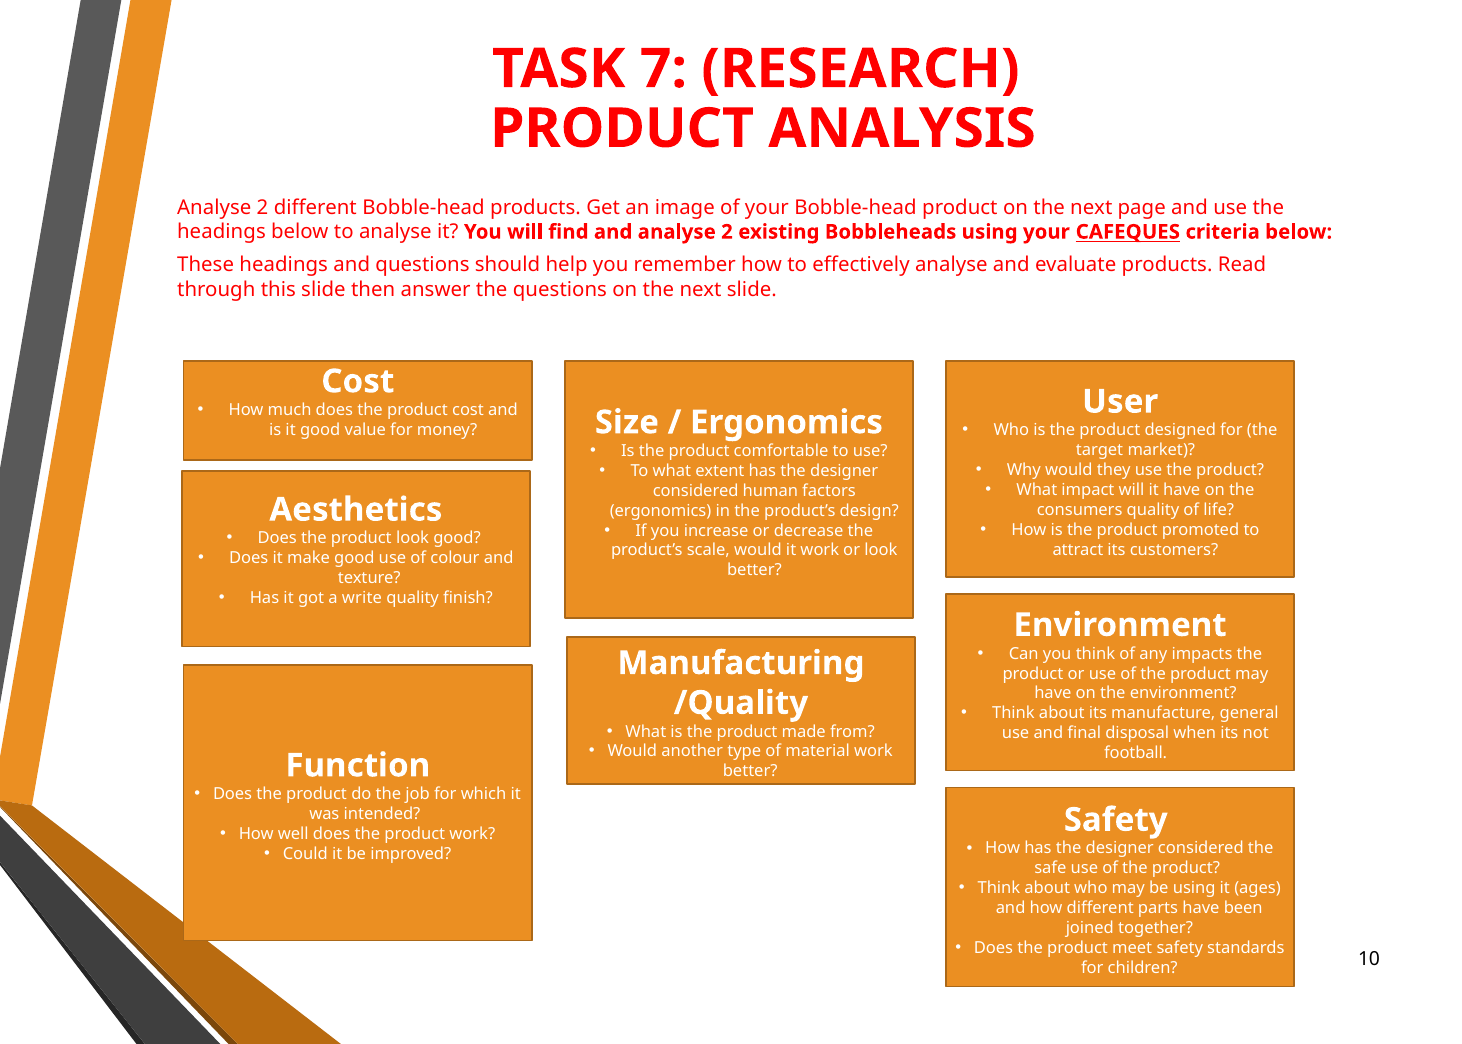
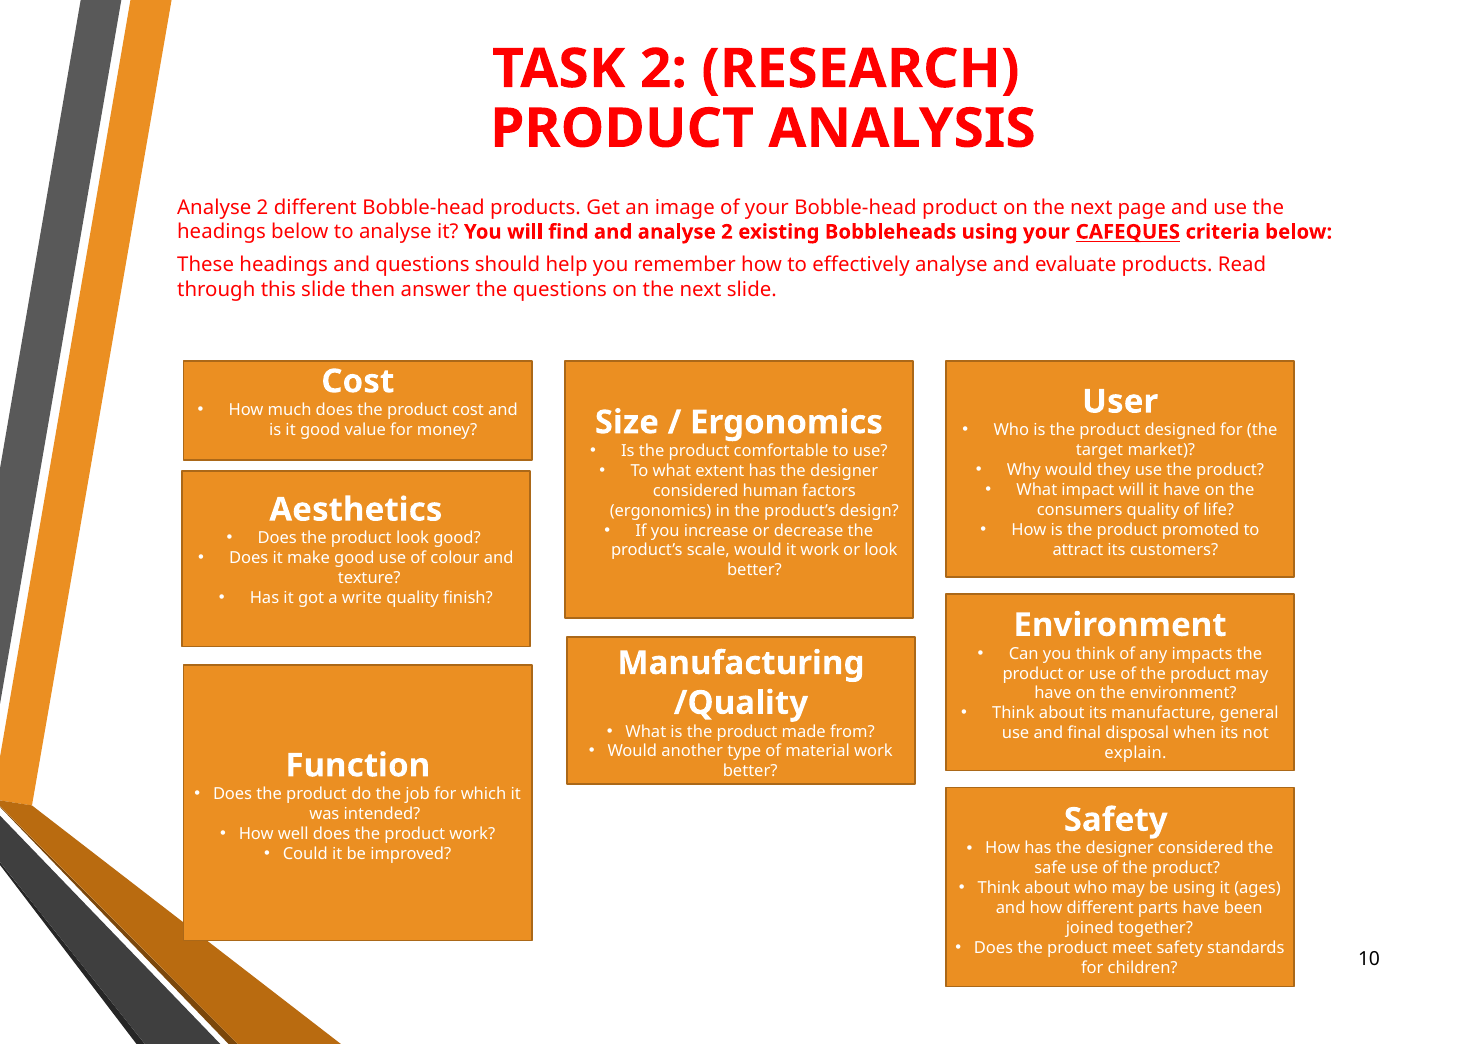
TASK 7: 7 -> 2 (663, 69)
football: football -> explain (1135, 753)
